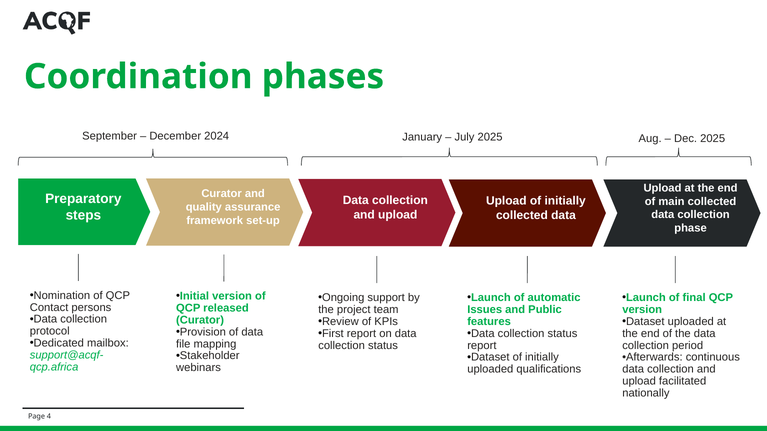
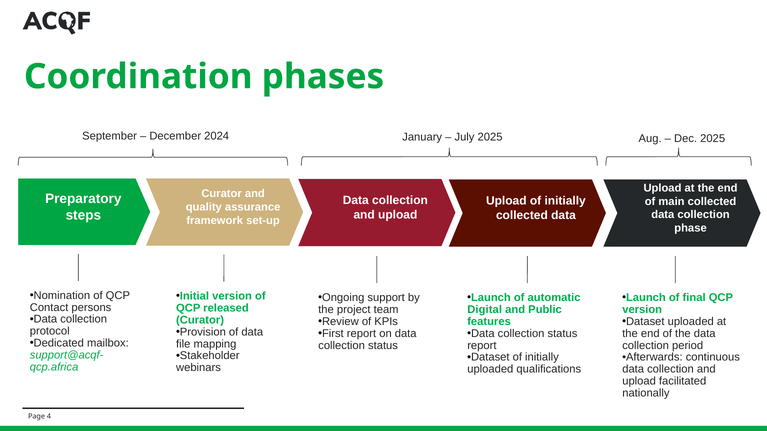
Issues: Issues -> Digital (485, 310)
